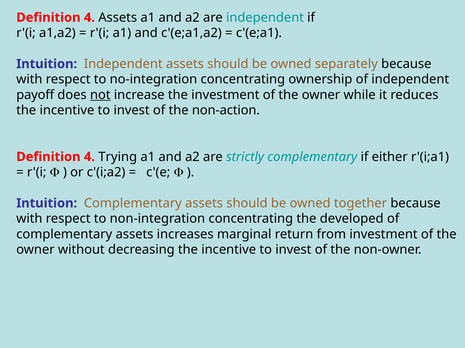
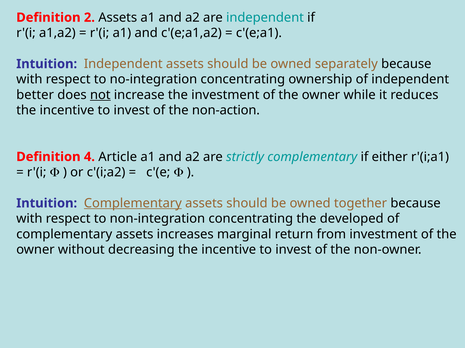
4: 4 -> 2 (89, 18)
payoff: payoff -> better (35, 95)
Trying: Trying -> Article (118, 157)
Complementary underline: none -> present (133, 204)
